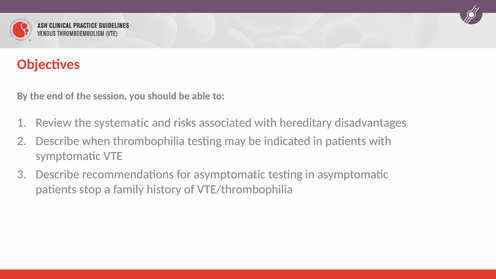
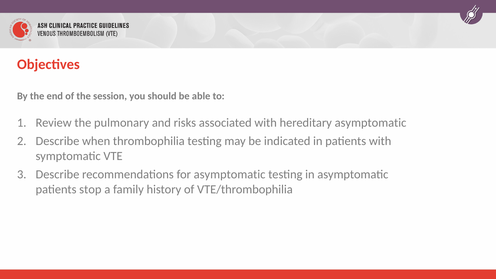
systematic: systematic -> pulmonary (122, 123)
hereditary disadvantages: disadvantages -> asymptomatic (371, 123)
